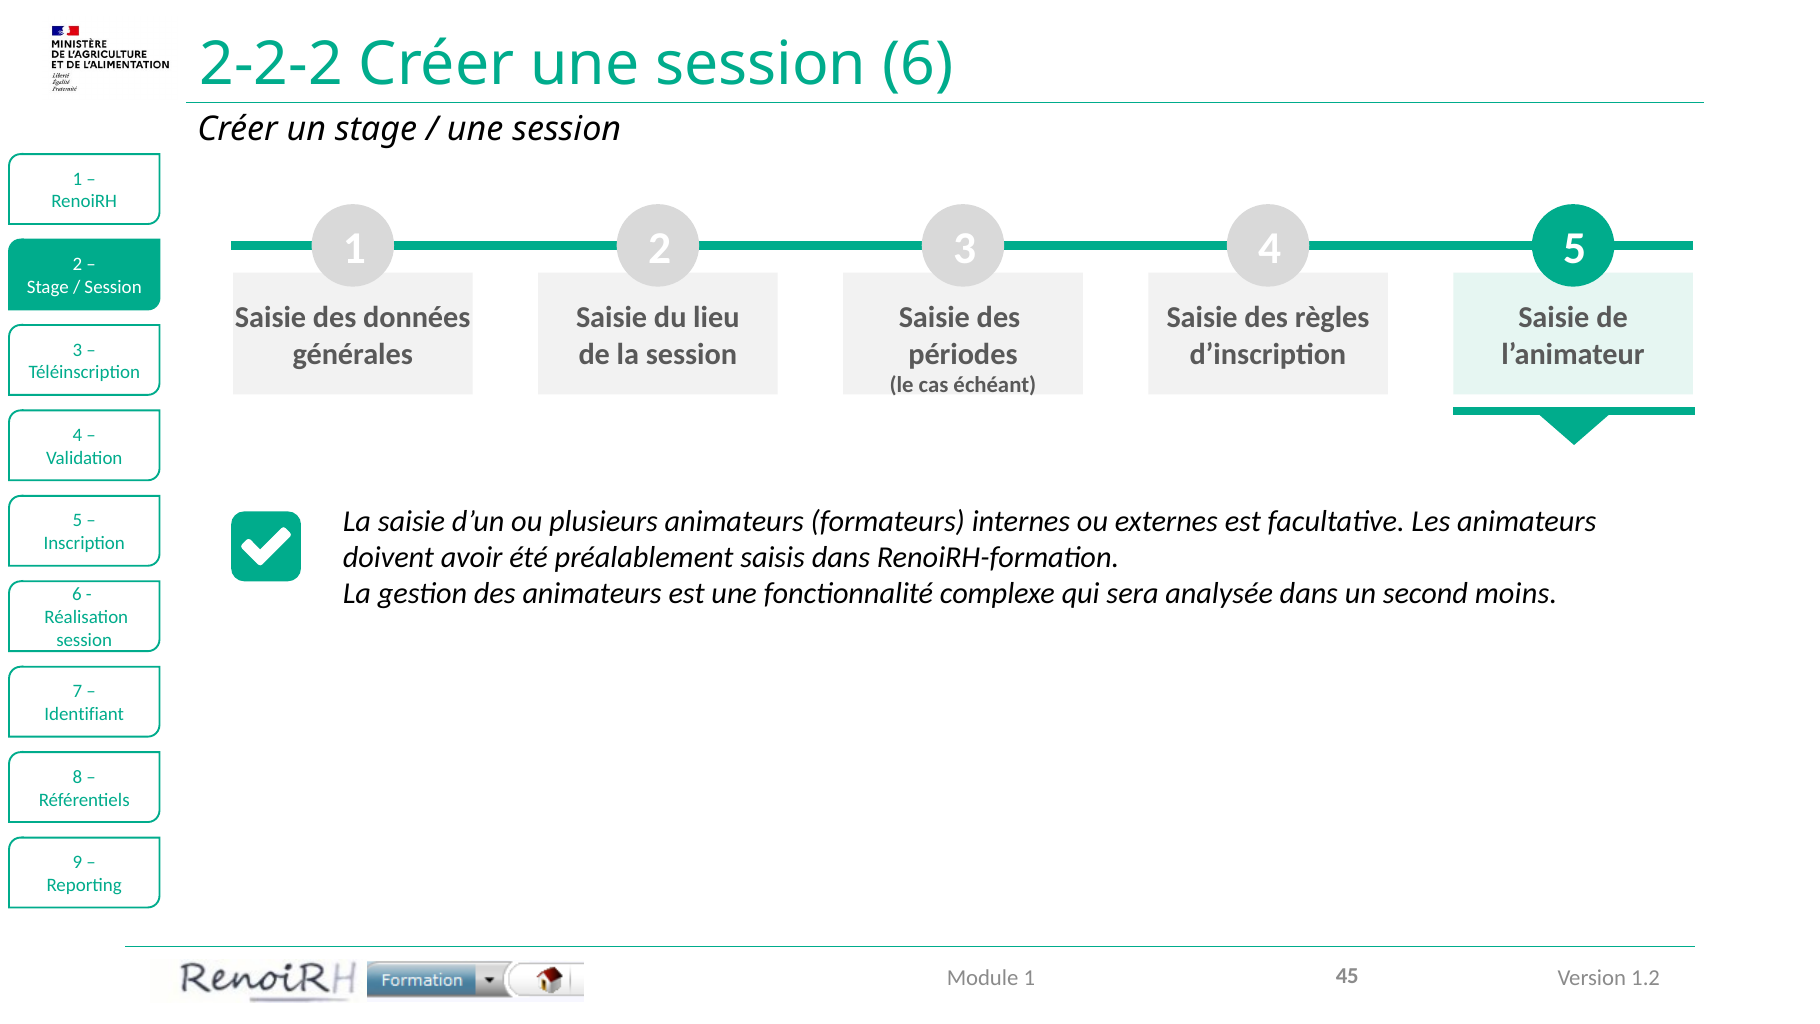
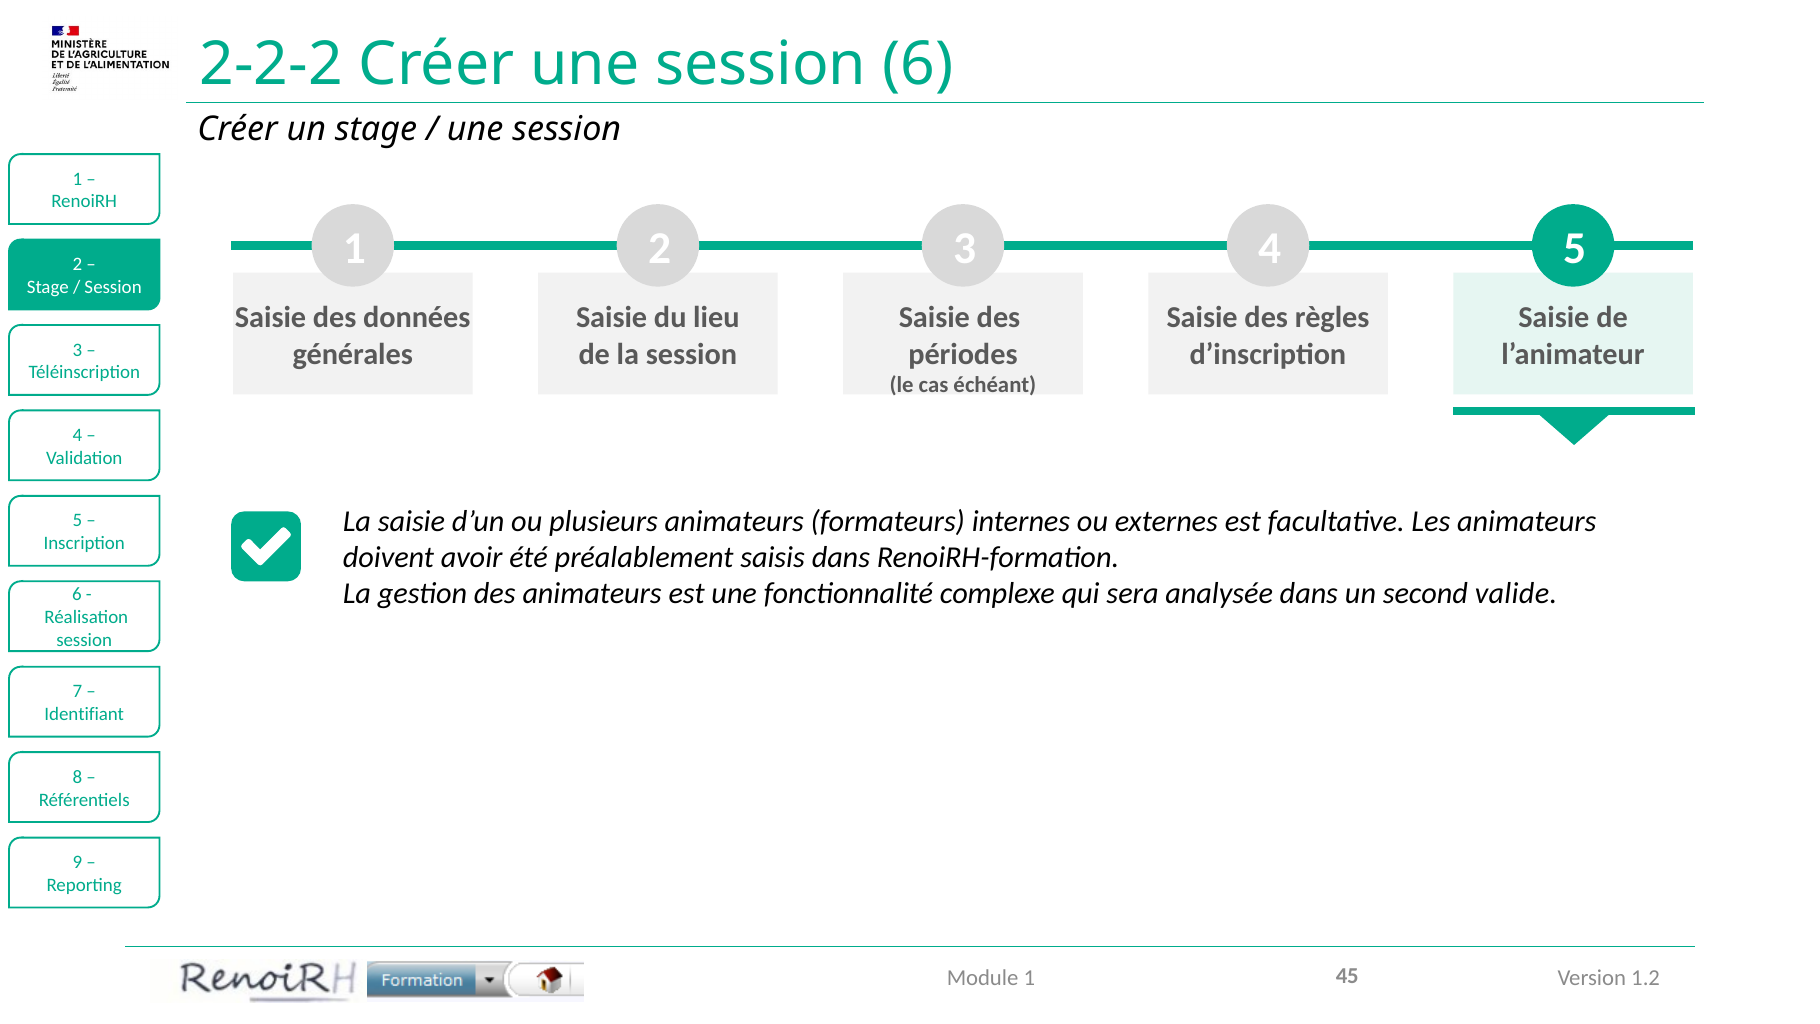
moins: moins -> valide (1516, 594)
